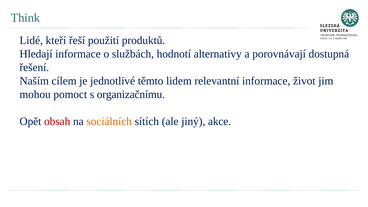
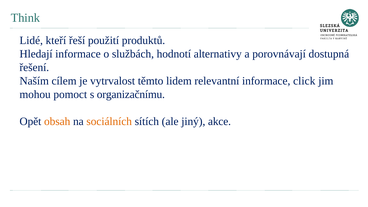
jednotlivé: jednotlivé -> vytrvalost (113, 81)
život: život -> click (304, 81)
obsah colour: red -> orange (57, 121)
